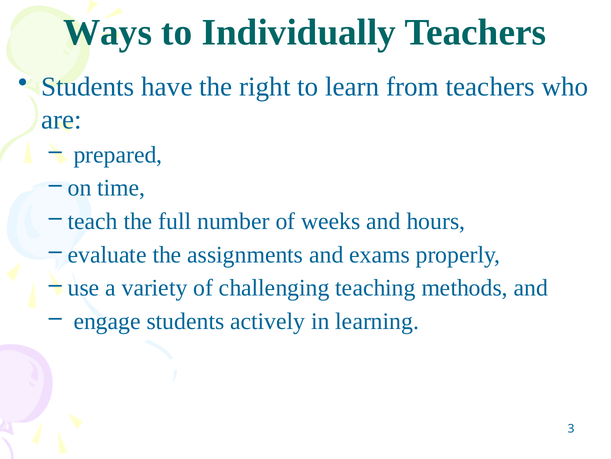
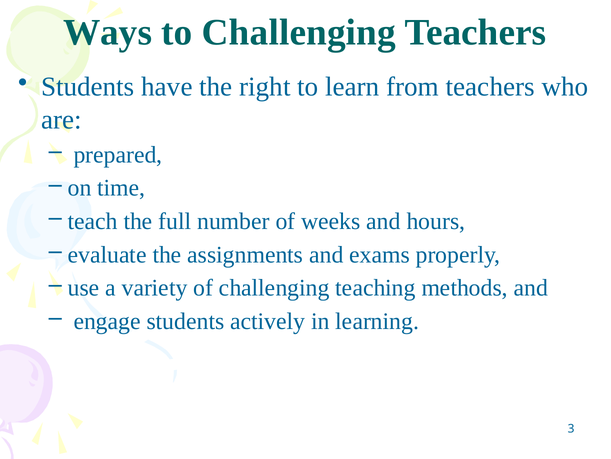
to Individually: Individually -> Challenging (299, 32)
